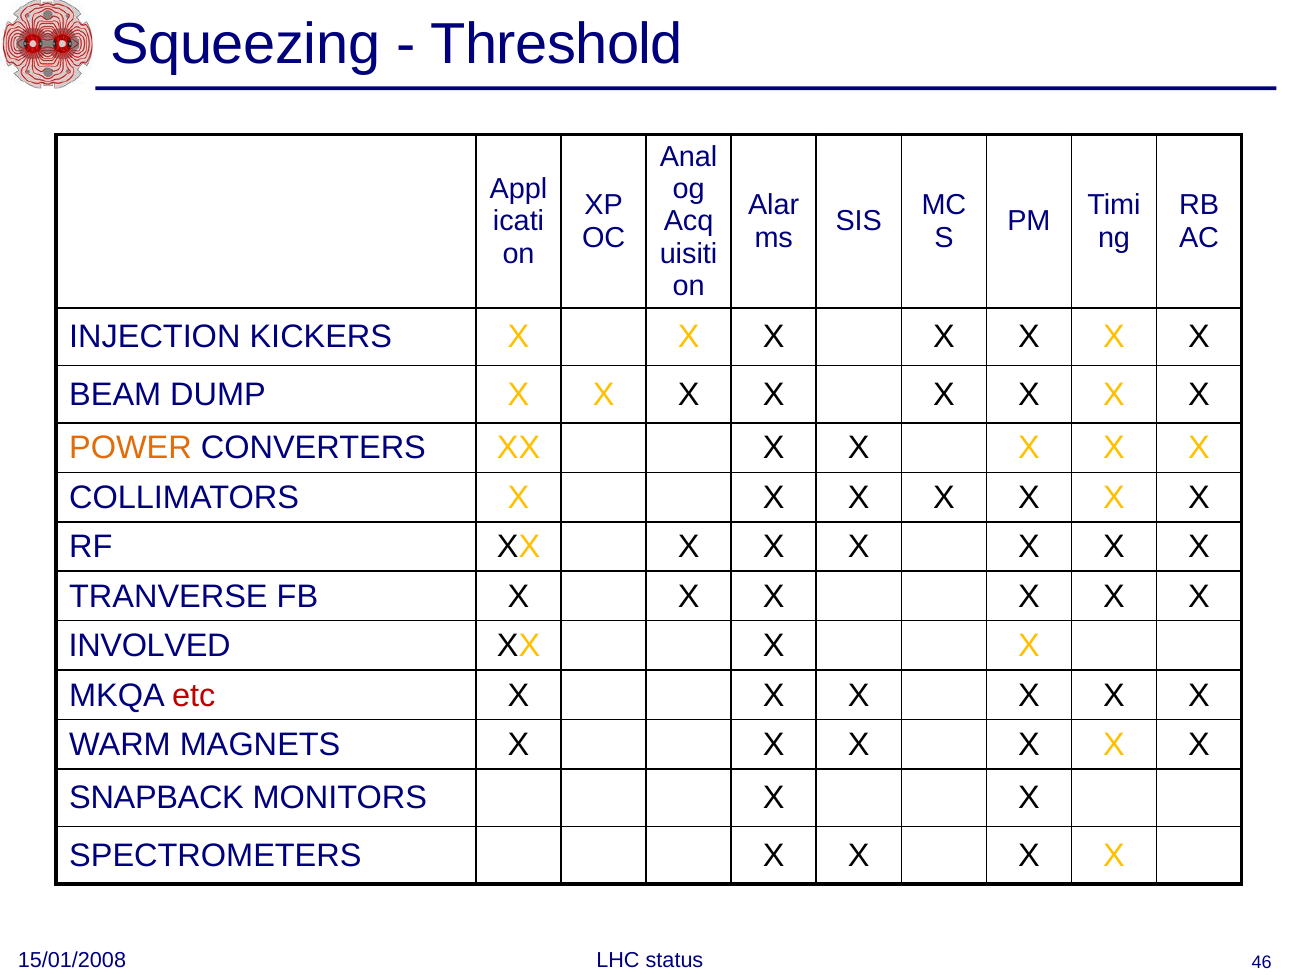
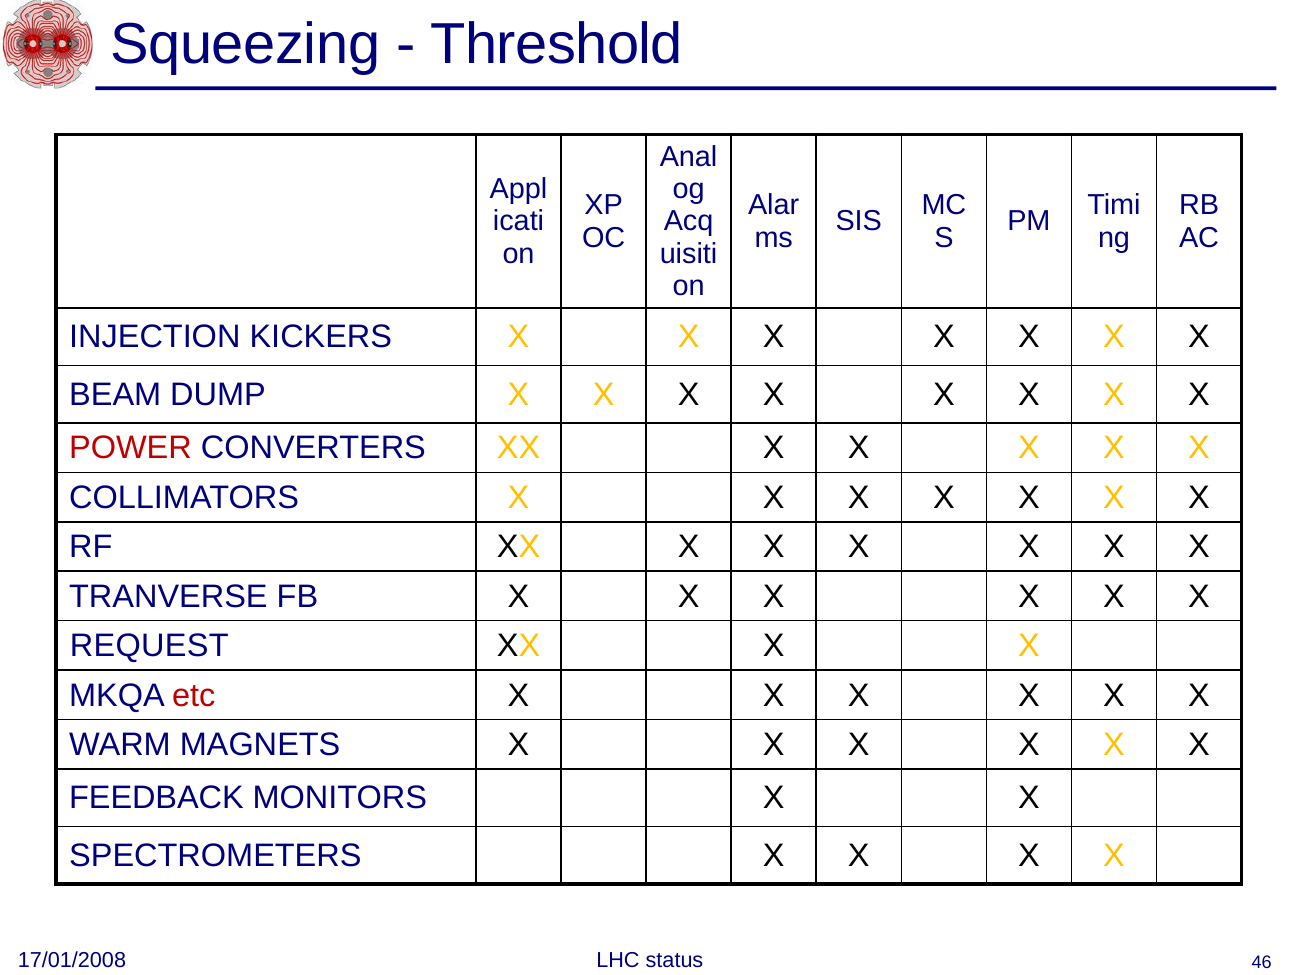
POWER colour: orange -> red (131, 448)
INVOLVED: INVOLVED -> REQUEST (149, 646)
SNAPBACK: SNAPBACK -> FEEDBACK (156, 798)
15/01/2008: 15/01/2008 -> 17/01/2008 (72, 961)
